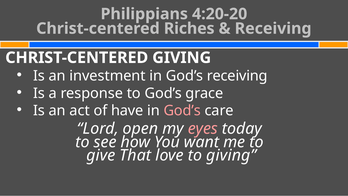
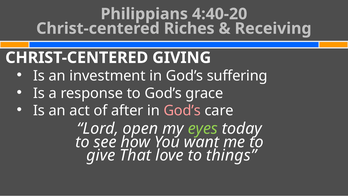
4:20-20: 4:20-20 -> 4:40-20 (220, 14)
God’s receiving: receiving -> suffering (237, 76)
have: have -> after (127, 111)
eyes colour: pink -> light green (203, 128)
to giving: giving -> things (231, 155)
